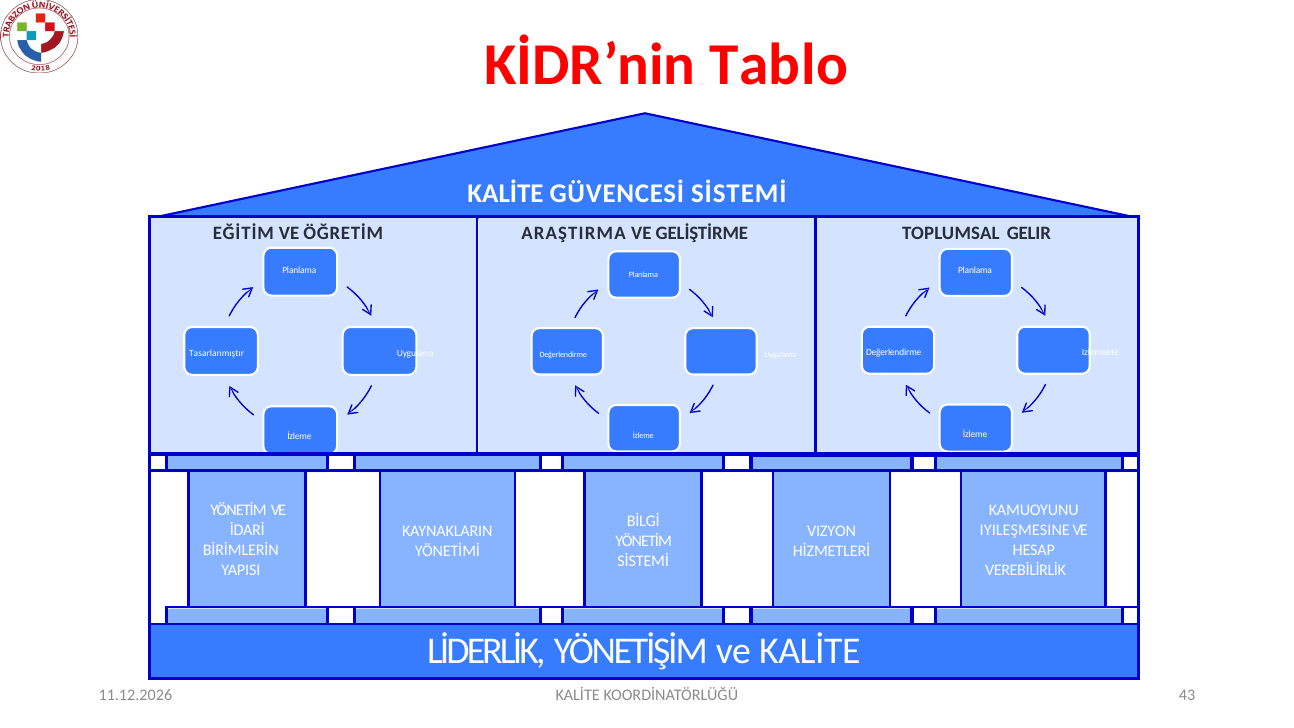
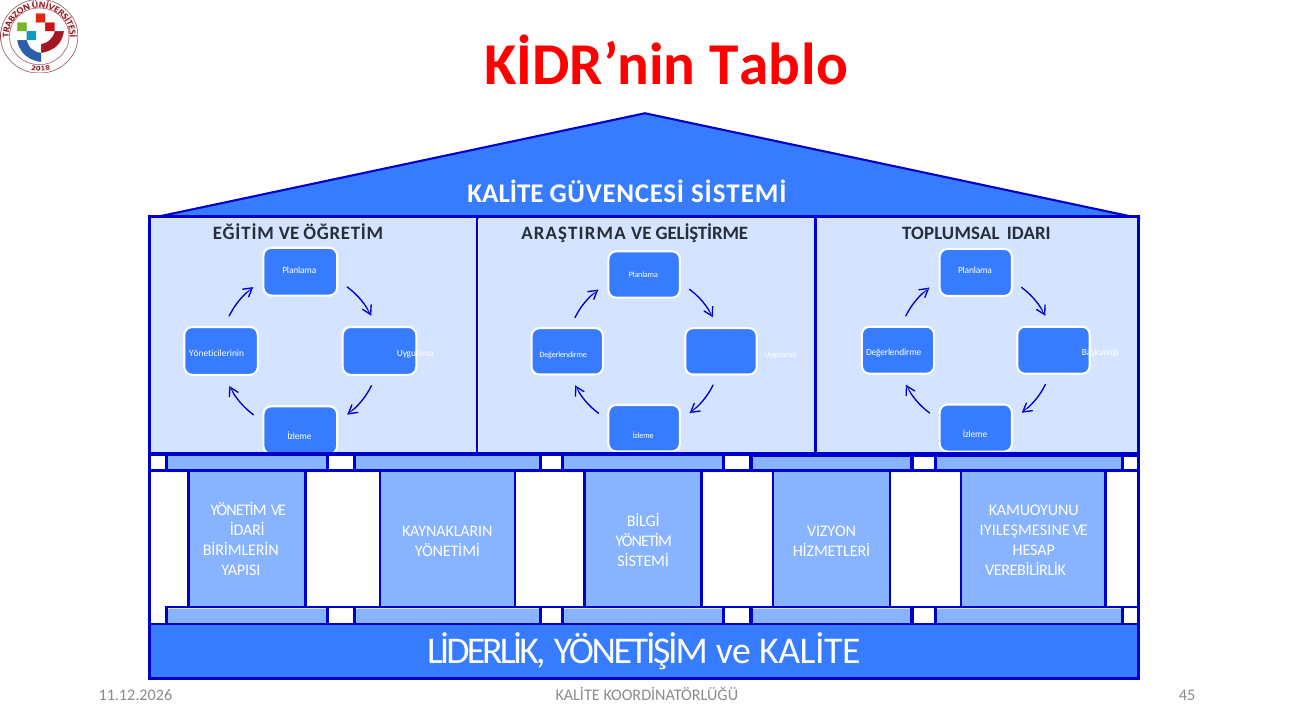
GELIR: GELIR -> IDARI (1029, 233)
Izlemekte: Izlemekte -> Başkanlığı (1100, 353)
Tasarlanmıştır: Tasarlanmıştır -> Yöneticilerinin (217, 353)
43: 43 -> 45 (1187, 695)
